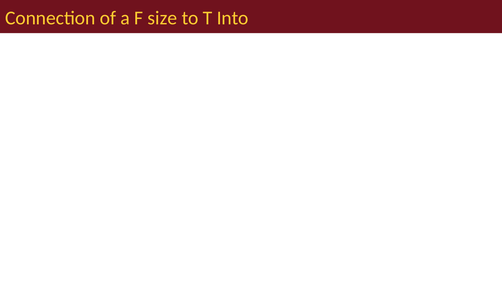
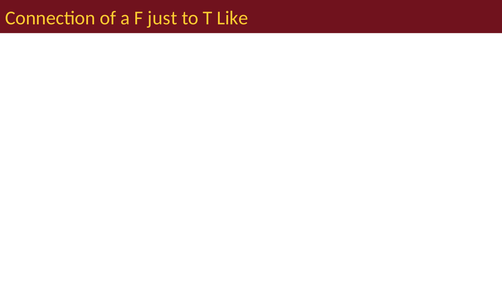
size: size -> just (162, 18)
Into: Into -> Like (233, 18)
